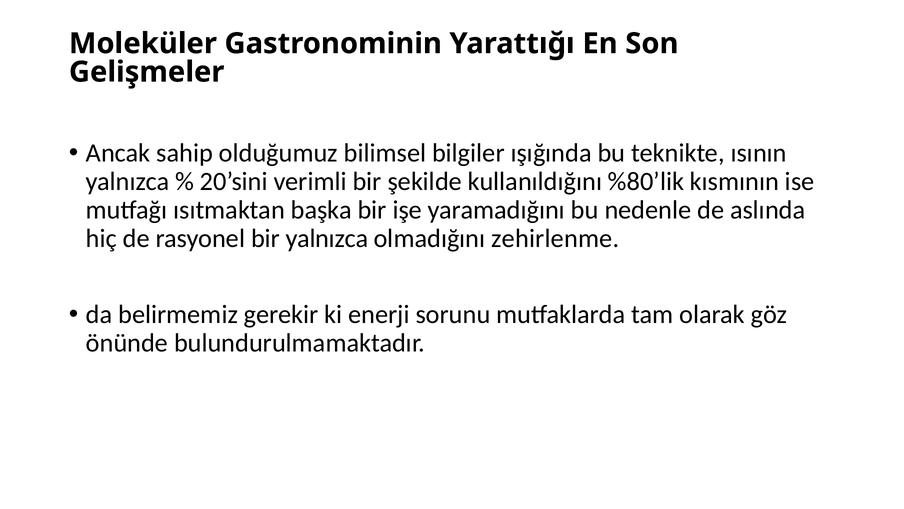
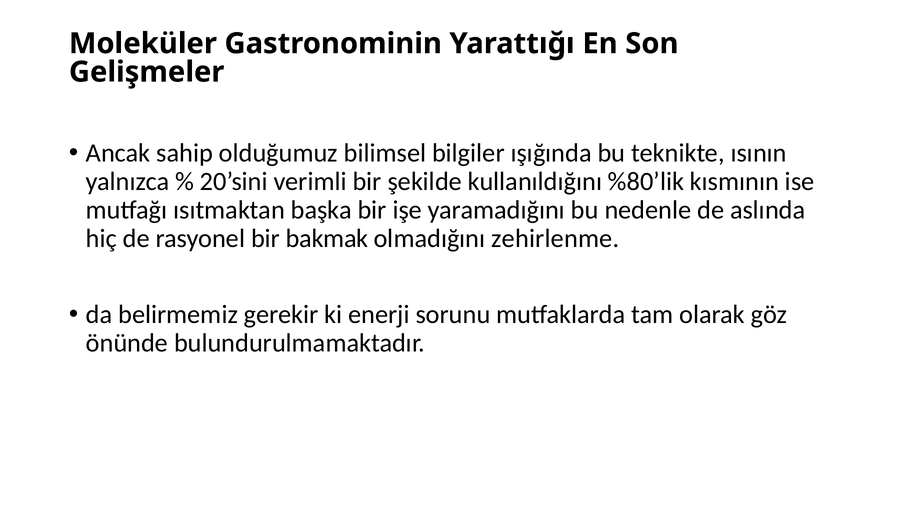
bir yalnızca: yalnızca -> bakmak (327, 238)
